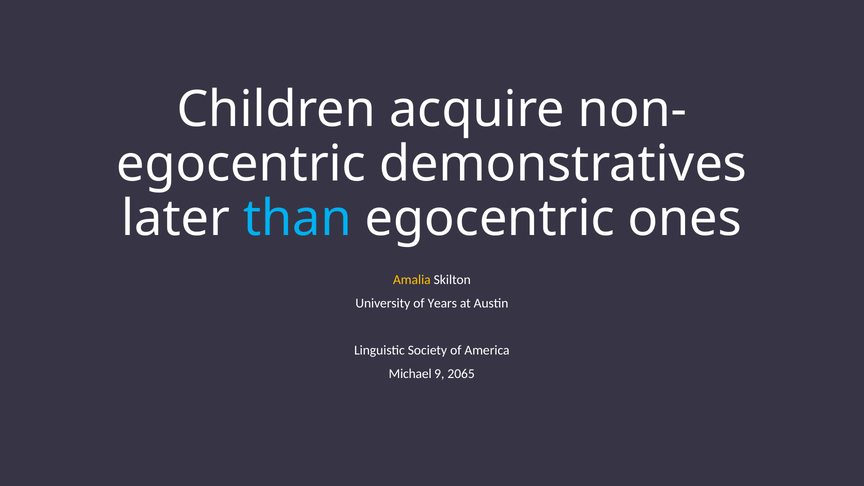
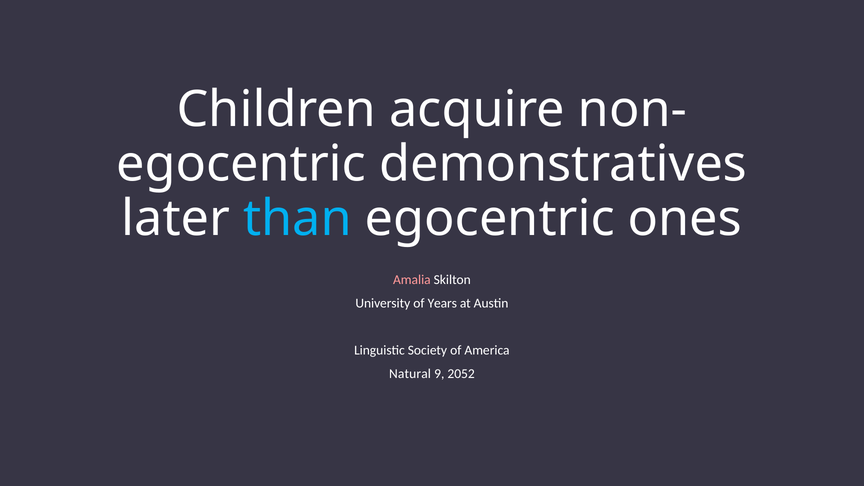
Amalia colour: yellow -> pink (412, 280)
Michael: Michael -> Natural (410, 374)
2065: 2065 -> 2052 (461, 374)
